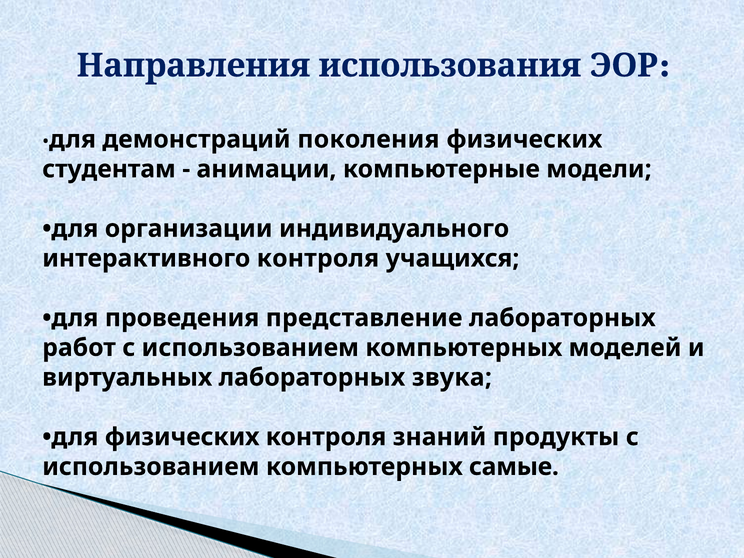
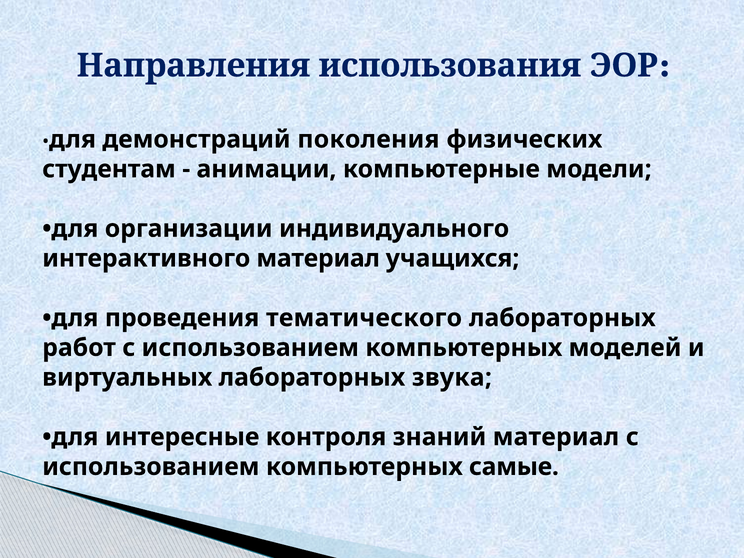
интерактивного контроля: контроля -> материал (318, 258)
представление: представление -> тематического (364, 318)
для физических: физических -> интересные (182, 437)
знаний продукты: продукты -> материал (556, 437)
